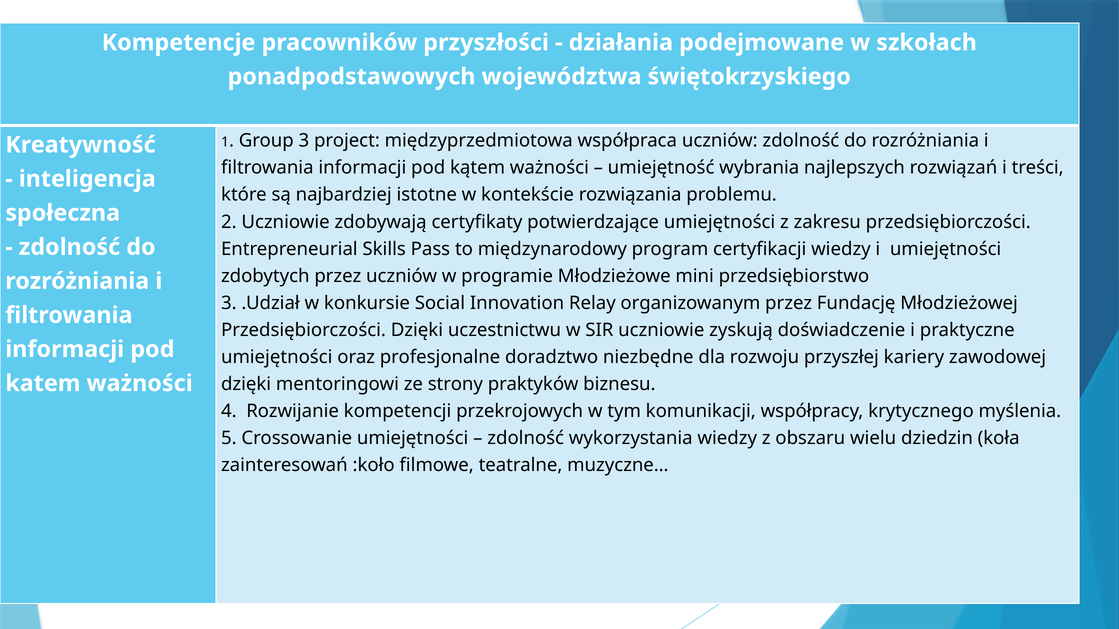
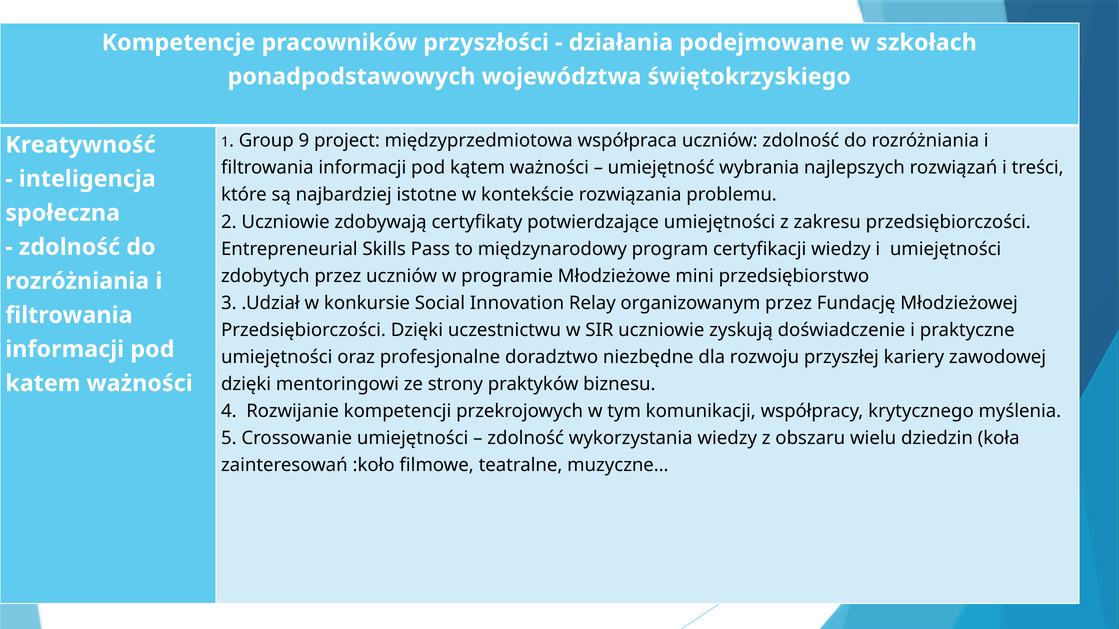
Group 3: 3 -> 9 (304, 141)
